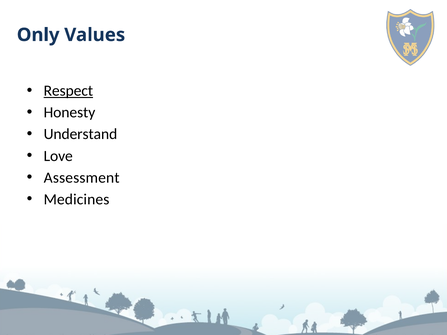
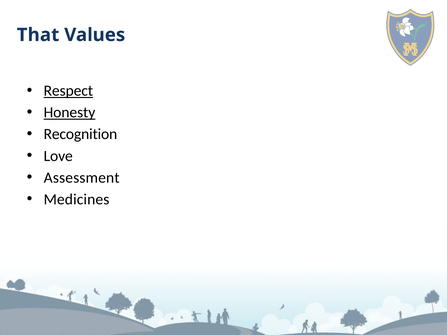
Only: Only -> That (38, 35)
Honesty underline: none -> present (69, 113)
Understand: Understand -> Recognition (80, 134)
